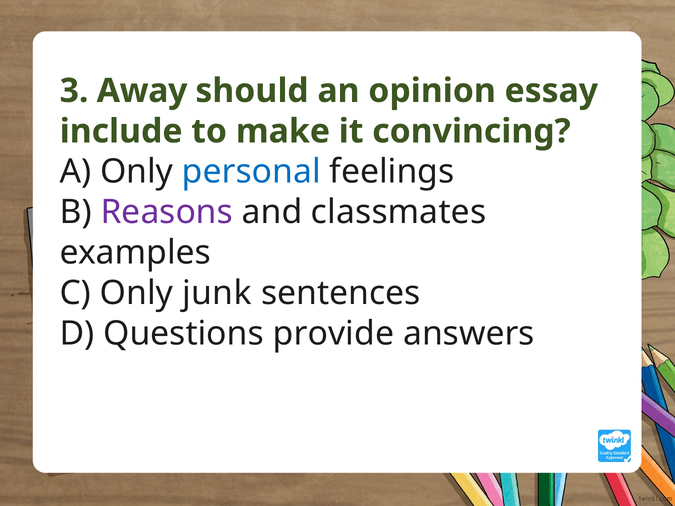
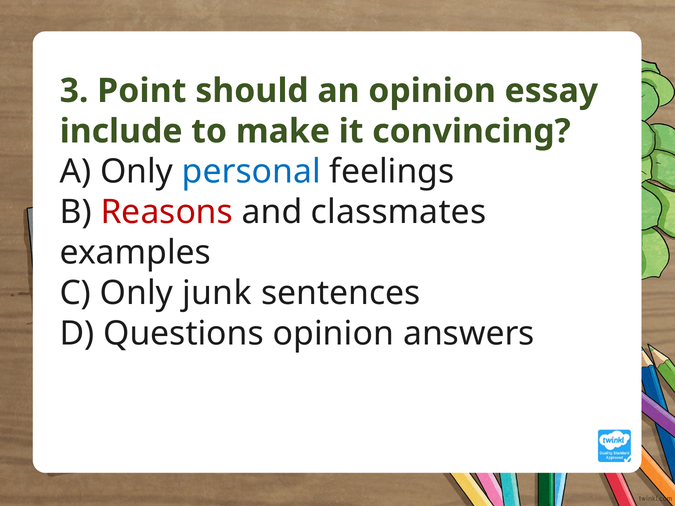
Away: Away -> Point (142, 91)
Reasons colour: purple -> red (167, 212)
Questions provide: provide -> opinion (333, 334)
